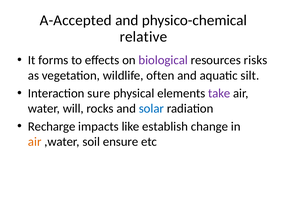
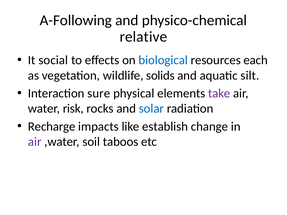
A-Accepted: A-Accepted -> A-Following (76, 20)
forms: forms -> social (53, 60)
biological colour: purple -> blue (163, 60)
risks: risks -> each (256, 60)
often: often -> solids (160, 76)
will: will -> risk (73, 109)
air colour: orange -> purple (35, 142)
ensure: ensure -> taboos (121, 142)
